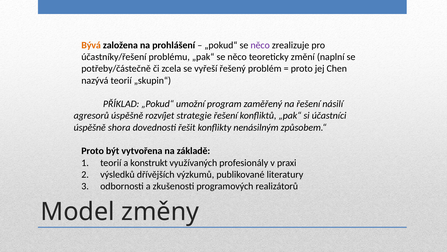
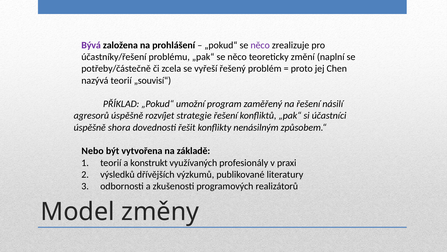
Bývá colour: orange -> purple (91, 45)
„skupin“: „skupin“ -> „souvisí“ (152, 80)
Proto: Proto -> Nebo (93, 151)
